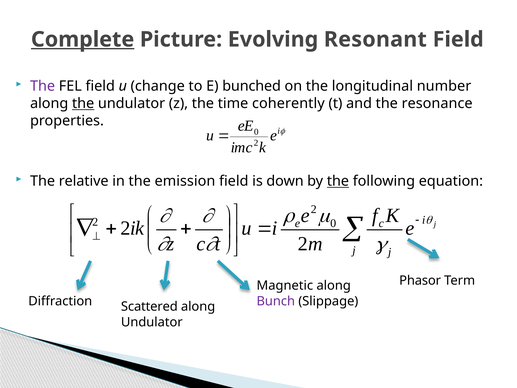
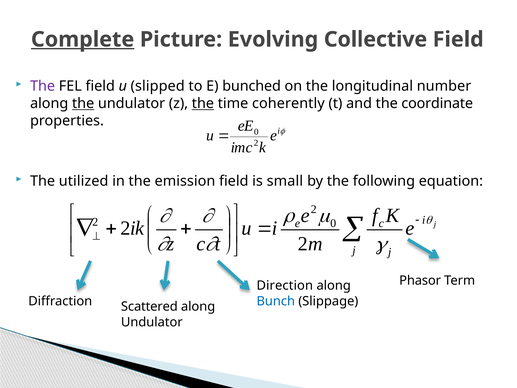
Resonant: Resonant -> Collective (376, 39)
change: change -> slipped (158, 86)
the underline: none -> present (203, 103)
resonance: resonance -> coordinate (437, 103)
relative: relative -> utilized (84, 181)
down: down -> small (285, 181)
the underline: present -> none (338, 181)
Magnetic: Magnetic -> Direction (285, 286)
Bunch colour: purple -> blue (276, 301)
